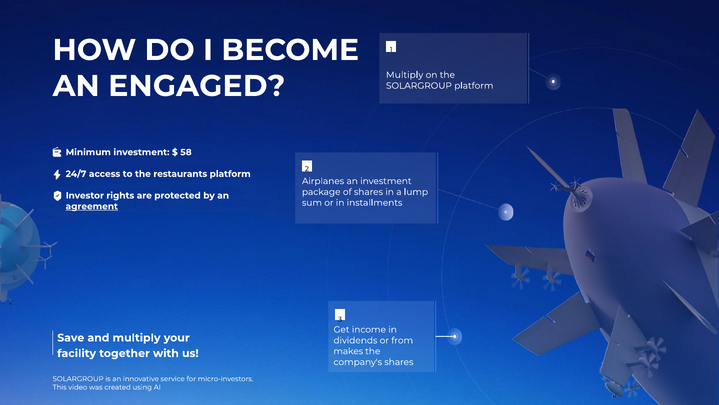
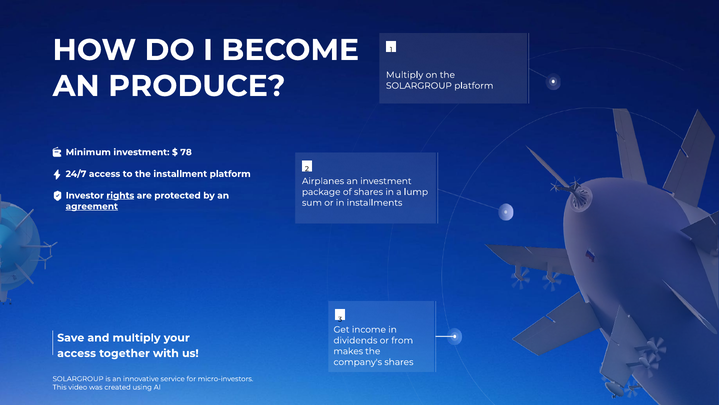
ENGAGED: ENGAGED -> PRODUCE (197, 86)
58: 58 -> 78 (186, 152)
restaurants: restaurants -> installment (180, 174)
rights underline: none -> present (120, 195)
facility: facility -> access (77, 353)
